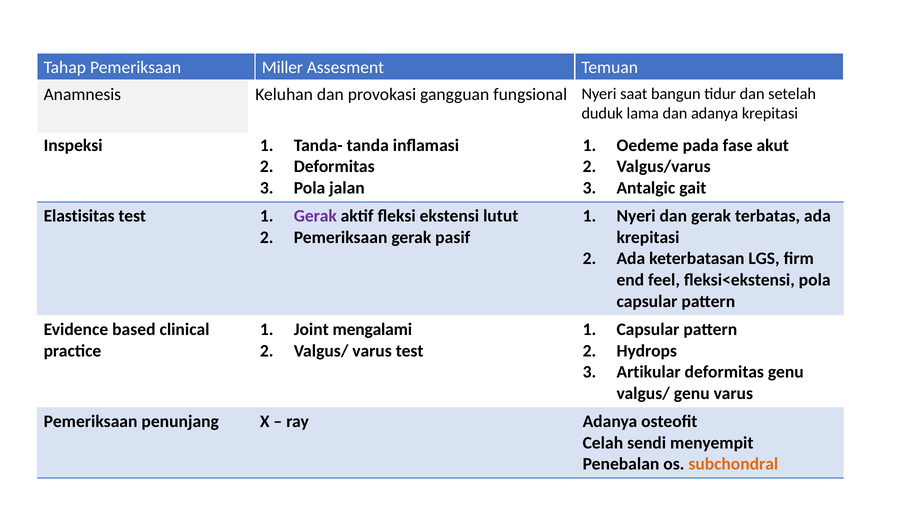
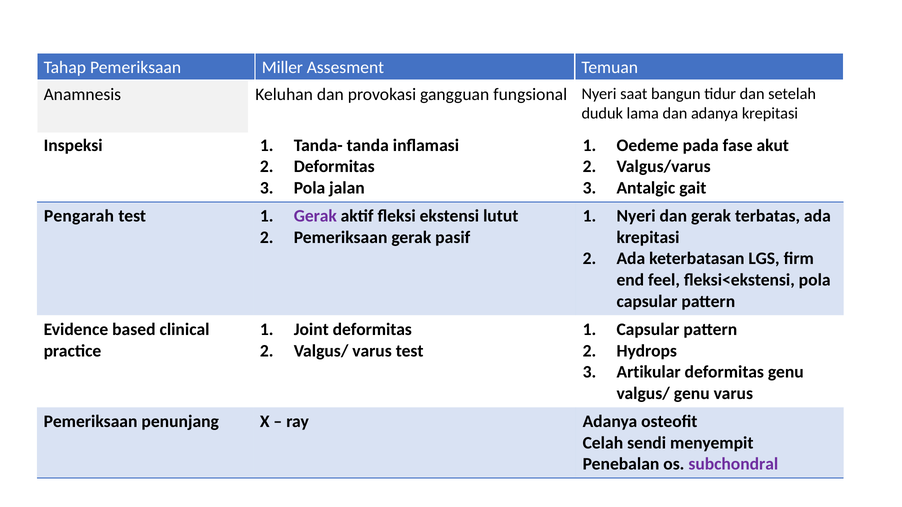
Elastisitas: Elastisitas -> Pengarah (79, 216)
Joint mengalami: mengalami -> deformitas (372, 330)
subchondral colour: orange -> purple (733, 465)
